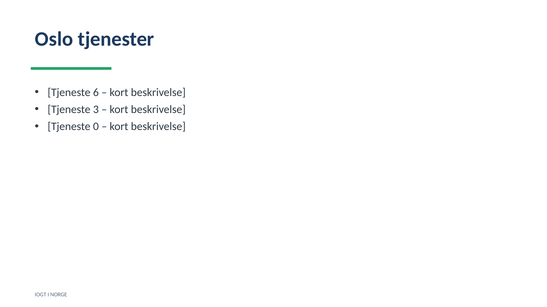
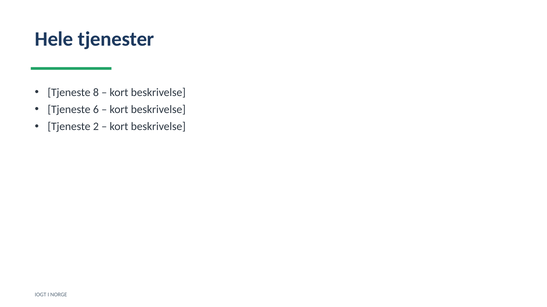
Oslo: Oslo -> Hele (54, 39)
6: 6 -> 8 (96, 93)
3: 3 -> 6 (96, 110)
0: 0 -> 2 (96, 127)
